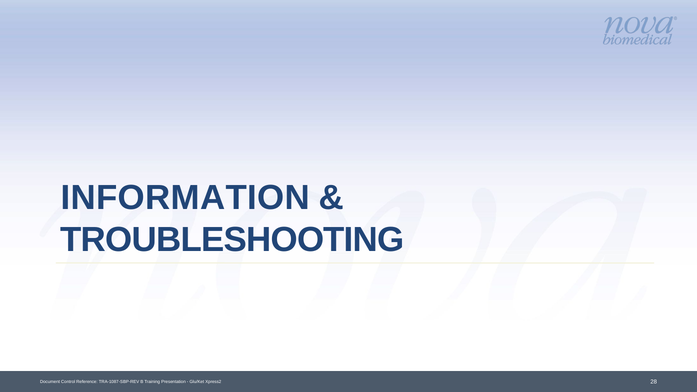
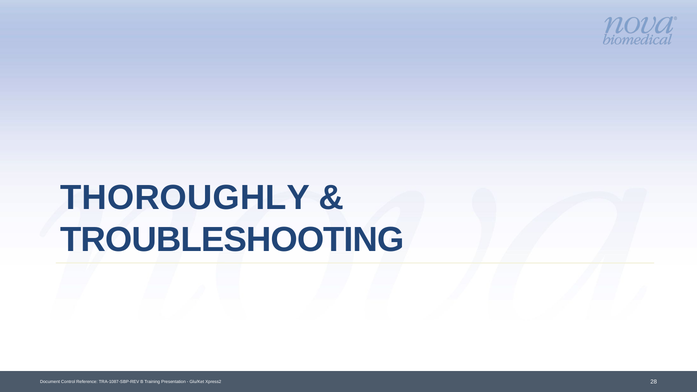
INFORMATION: INFORMATION -> THOROUGHLY (185, 198)
